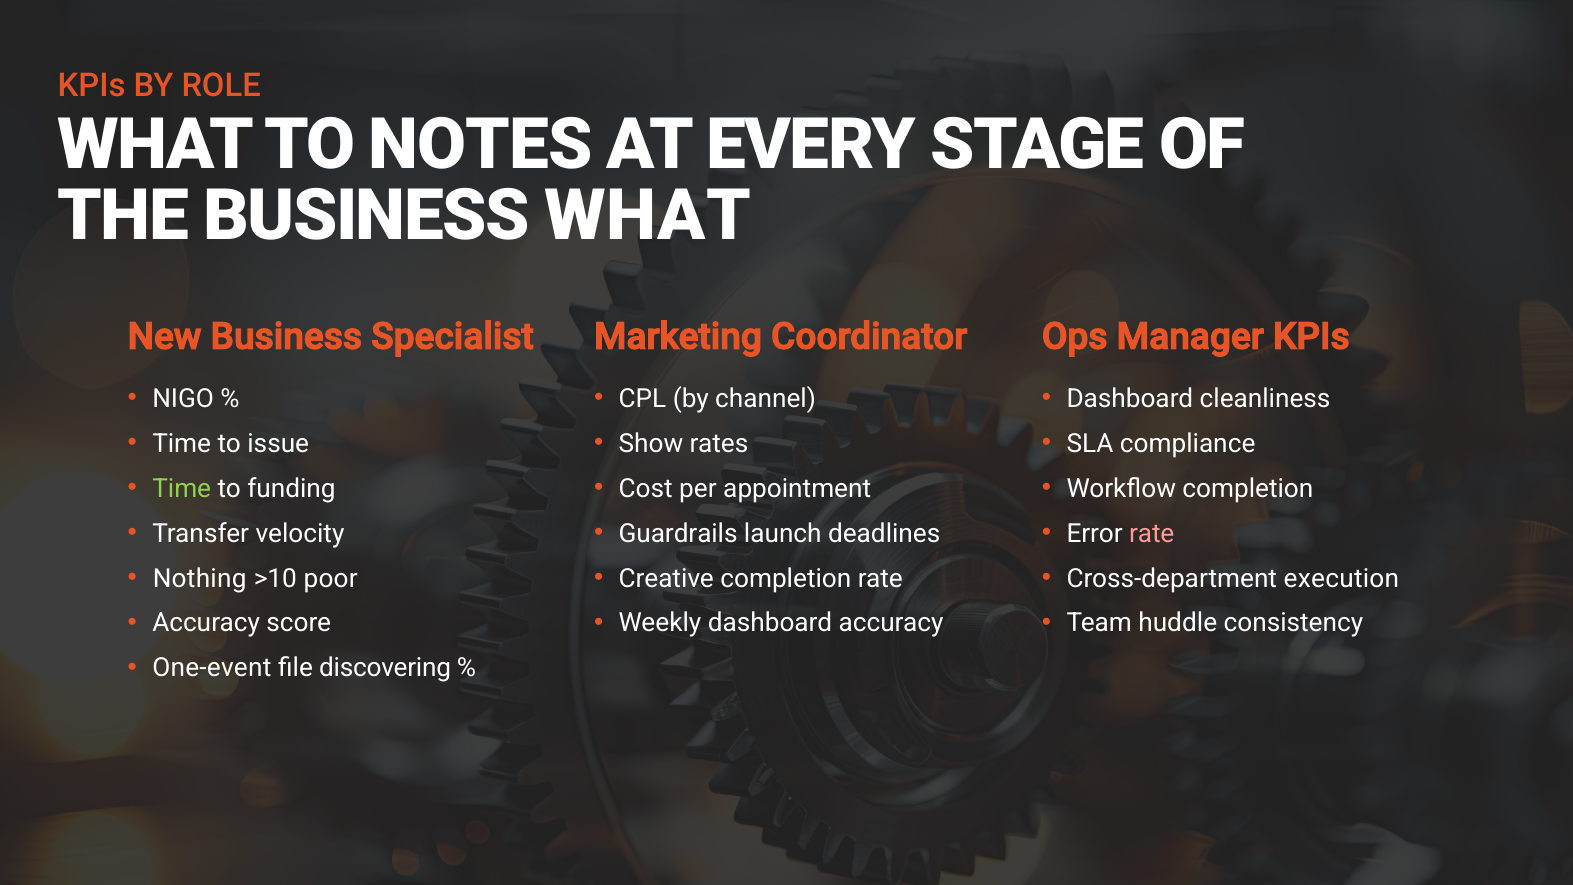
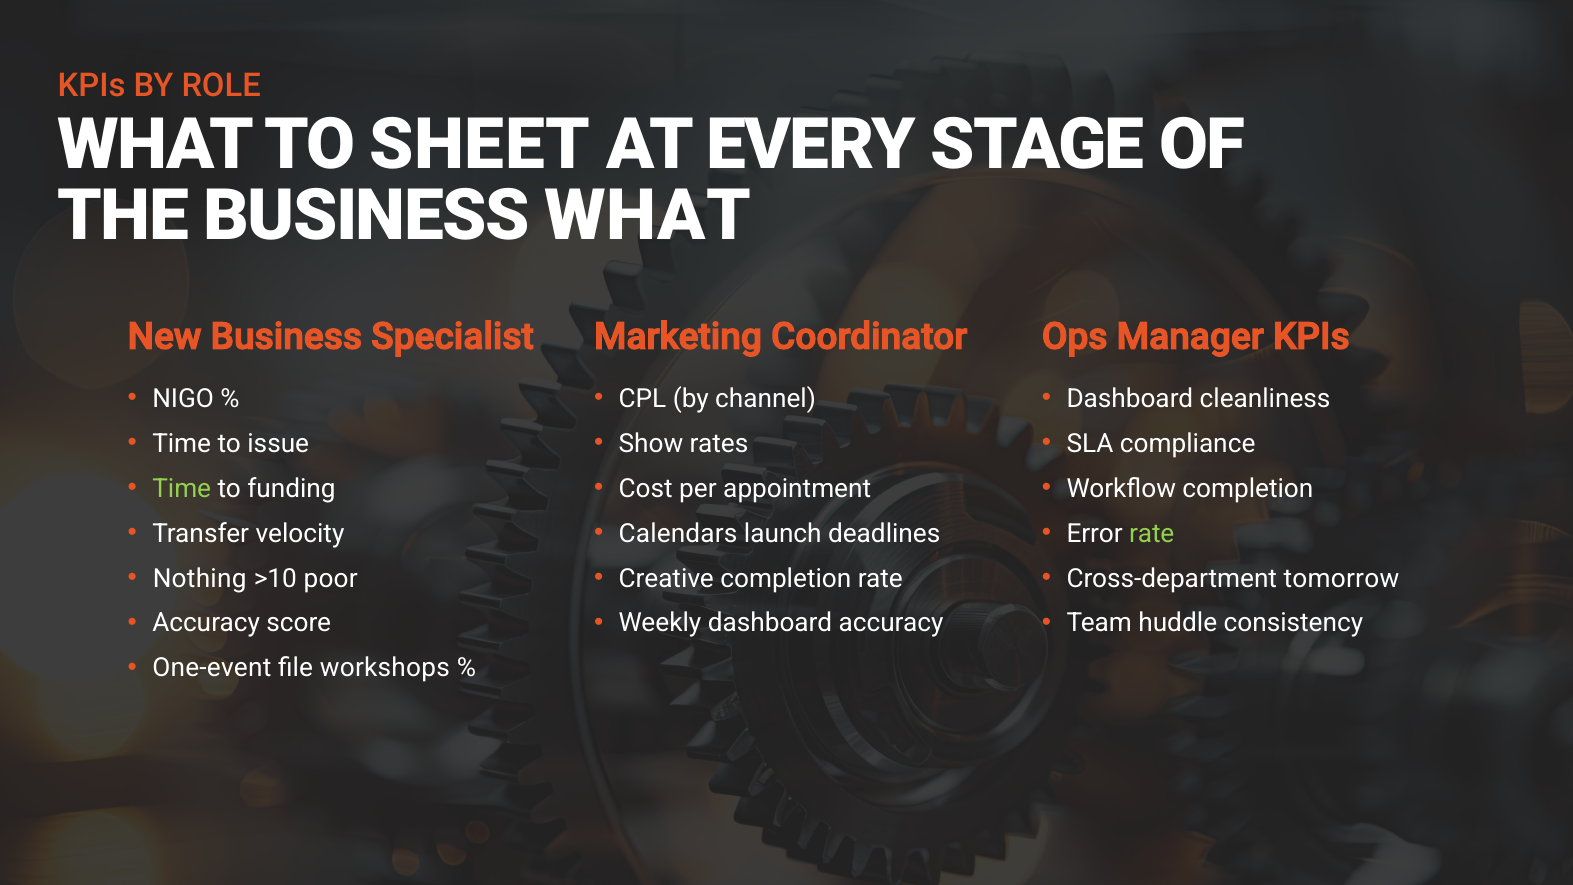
NOTES: NOTES -> SHEET (480, 145)
Guardrails: Guardrails -> Calendars (678, 533)
rate colour: pink -> light green (1152, 533)
execution: execution -> tomorrow (1341, 578)
discovering: discovering -> workshops (385, 668)
